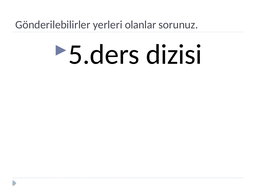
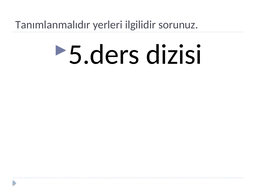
Gönderilebilirler: Gönderilebilirler -> Tanımlanmalıdır (53, 25)
olanlar: olanlar -> ilgilidir (140, 25)
